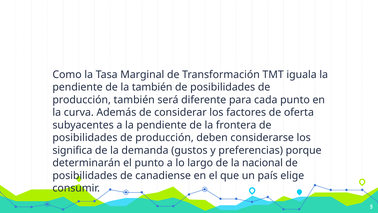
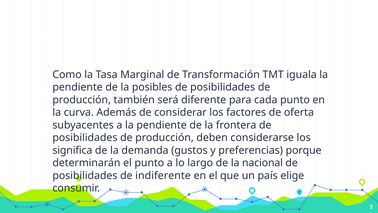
la también: también -> posibles (152, 87)
canadiense: canadiense -> indiferente (163, 175)
